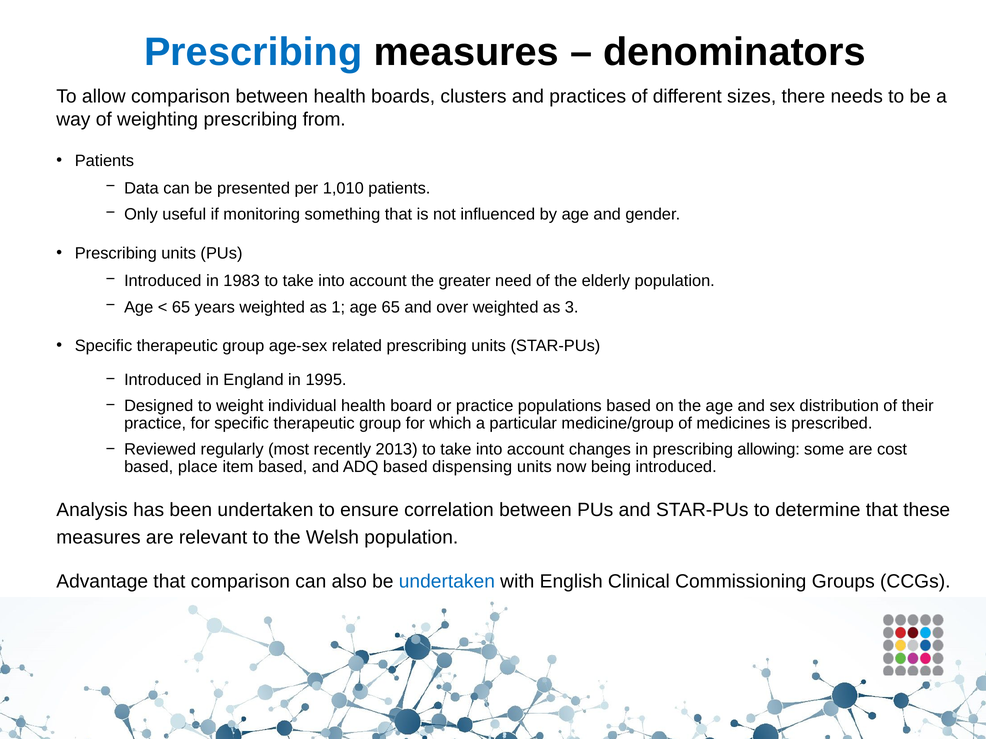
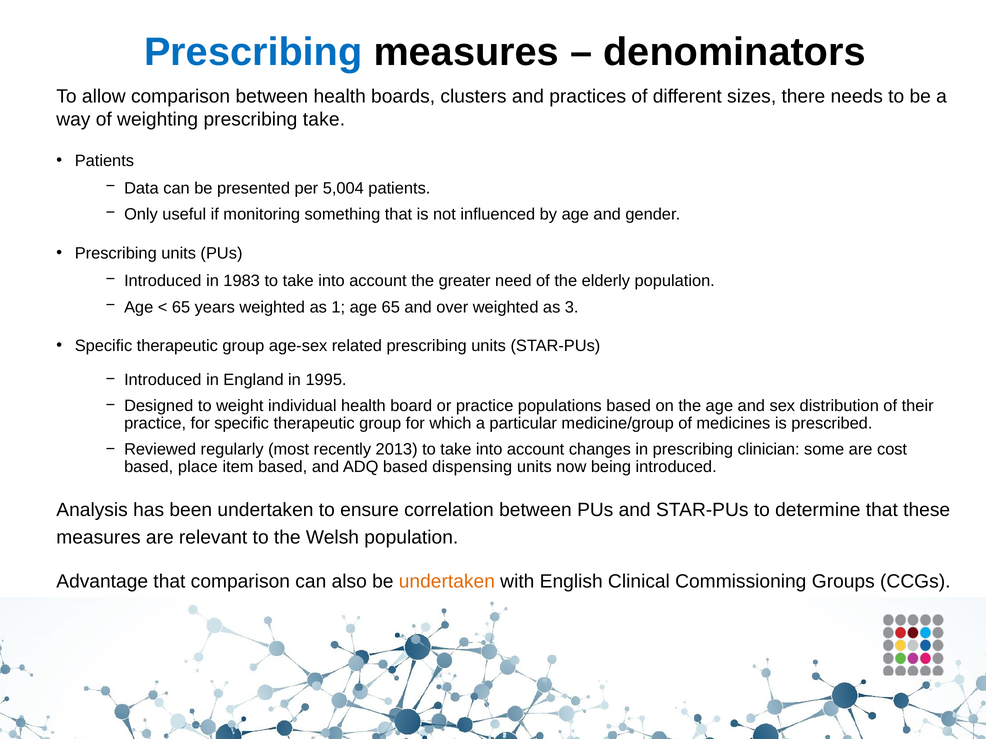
prescribing from: from -> take (324, 119)
1,010: 1,010 -> 5,004 (343, 188)
allowing: allowing -> clinician (769, 450)
undertaken colour: blue -> orange (447, 582)
